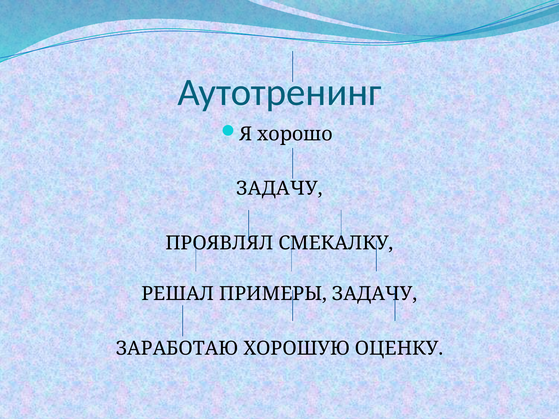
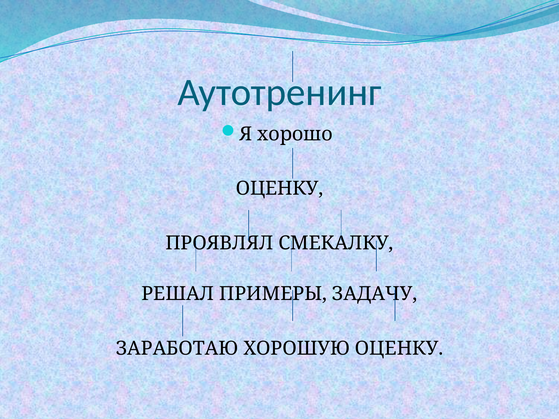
ЗАДАЧУ: ЗАДАЧУ -> ОЦЕНКУ (280, 189)
